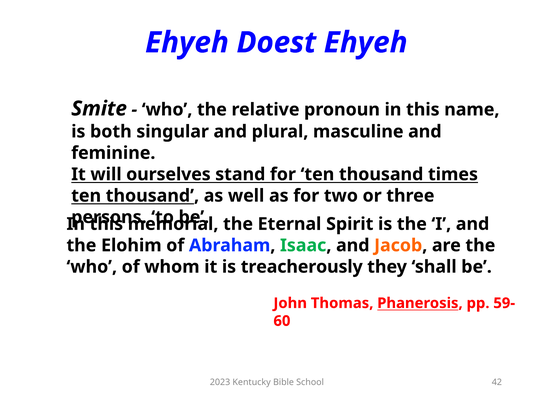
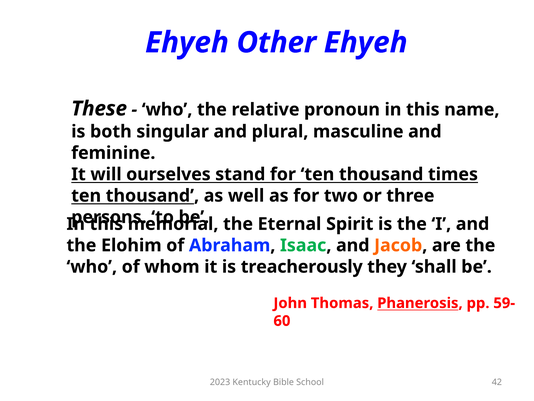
Doest: Doest -> Other (276, 43)
Smite: Smite -> These (99, 108)
